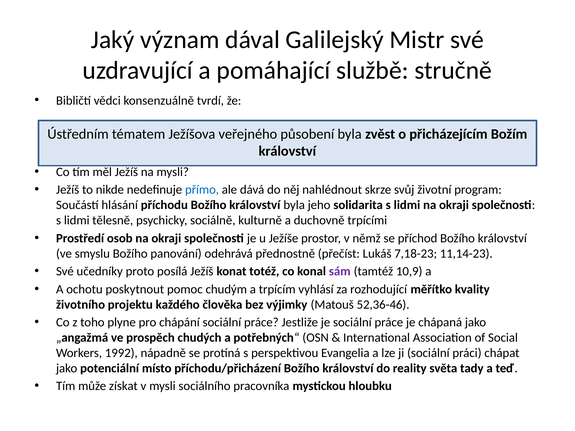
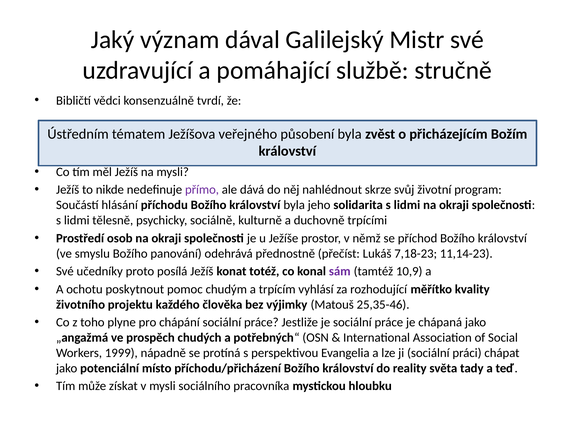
přímo colour: blue -> purple (202, 190)
52,36-46: 52,36-46 -> 25,35-46 (383, 305)
1992: 1992 -> 1999 (121, 353)
